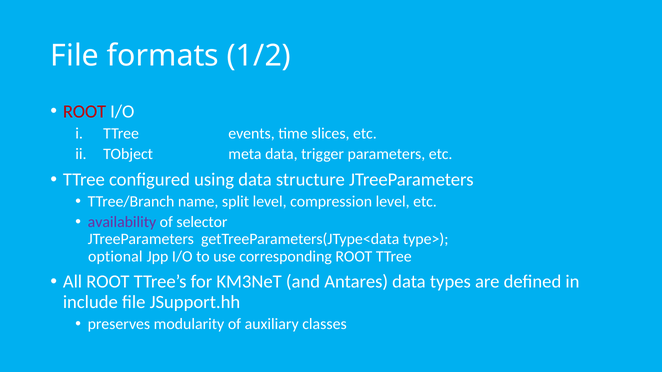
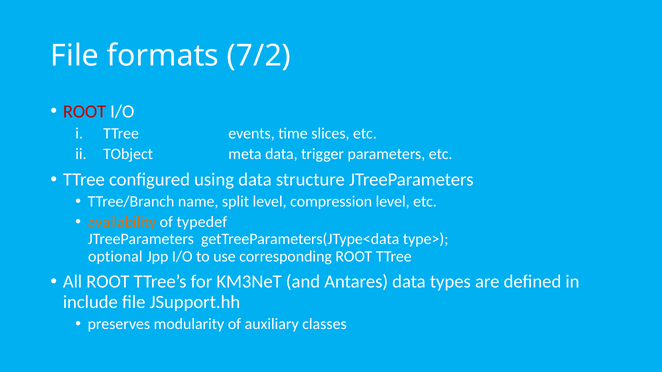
1/2: 1/2 -> 7/2 (259, 56)
availability colour: purple -> orange (122, 222)
selector: selector -> typedef (202, 222)
